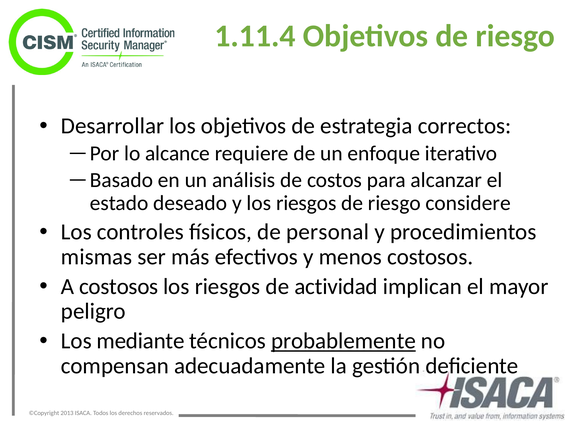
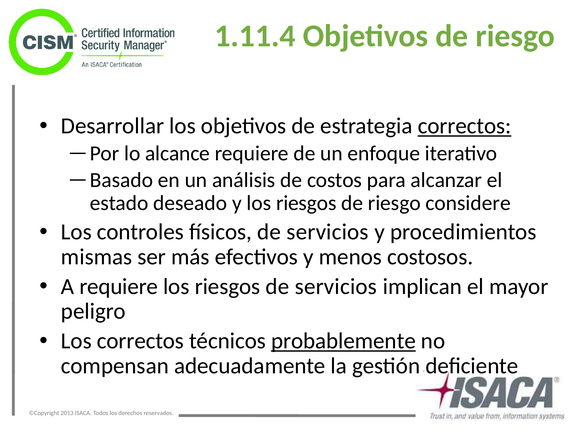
correctos underline: none -> present (465, 126)
físicos de personal: personal -> servicios (328, 232)
A costosos: costosos -> requiere (119, 287)
riesgos de actividad: actividad -> servicios (336, 287)
Los mediante: mediante -> correctos (140, 341)
